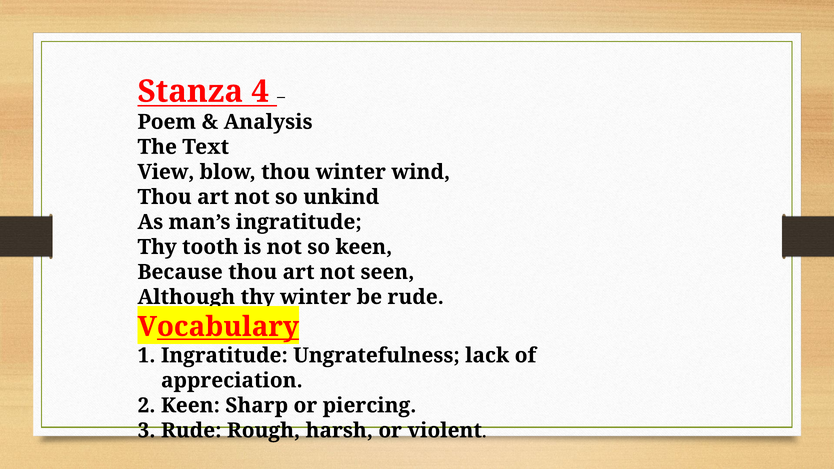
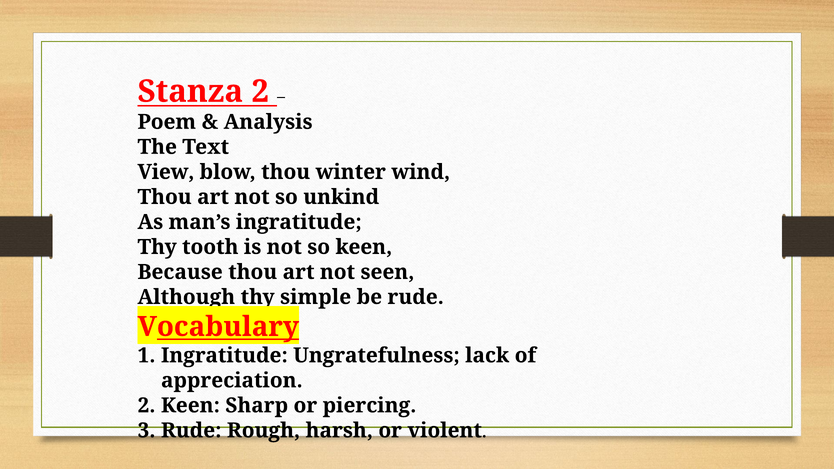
Stanza 4: 4 -> 2 (260, 91)
winter: winter -> simple (316, 297)
